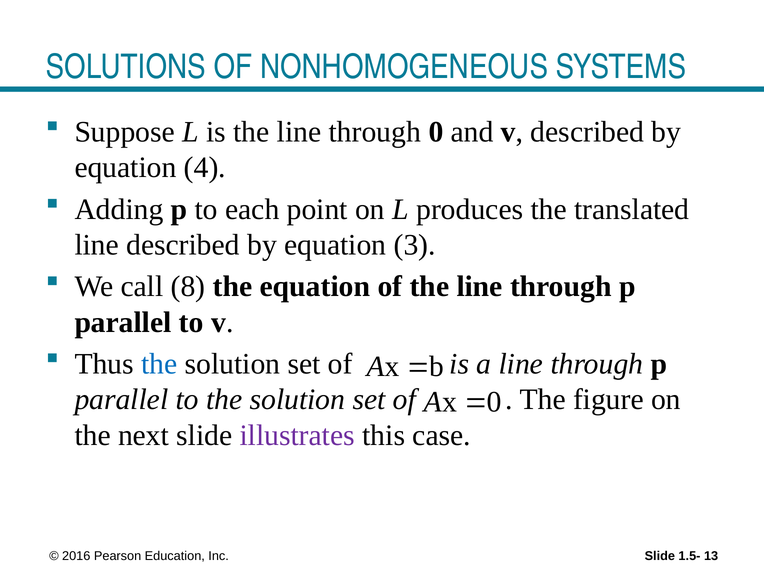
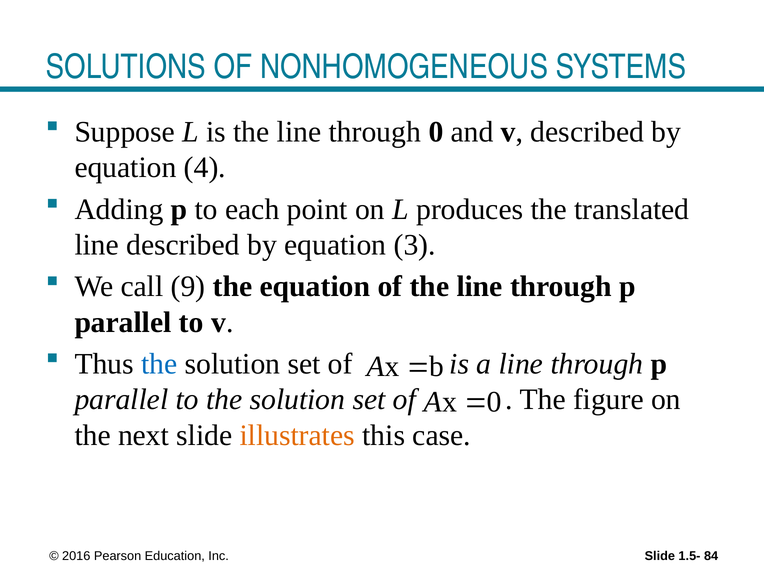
8: 8 -> 9 (188, 287)
illustrates colour: purple -> orange (297, 435)
13: 13 -> 84 (711, 556)
